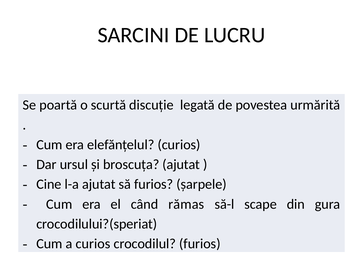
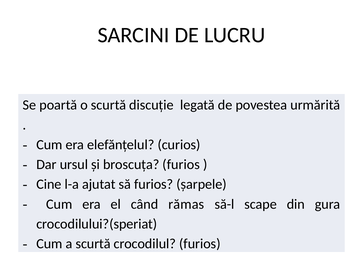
broscuța ajutat: ajutat -> furios (181, 165)
a curios: curios -> scurtă (93, 244)
